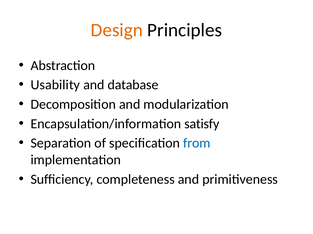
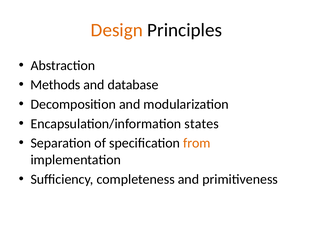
Usability: Usability -> Methods (55, 85)
satisfy: satisfy -> states (202, 124)
from colour: blue -> orange (197, 144)
